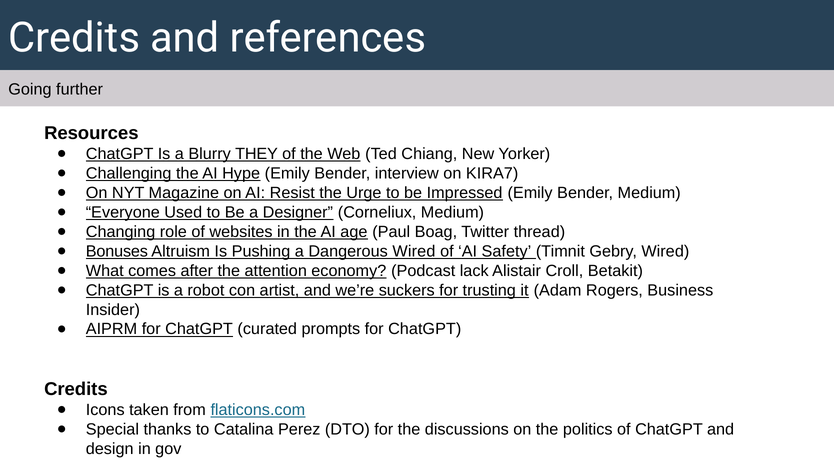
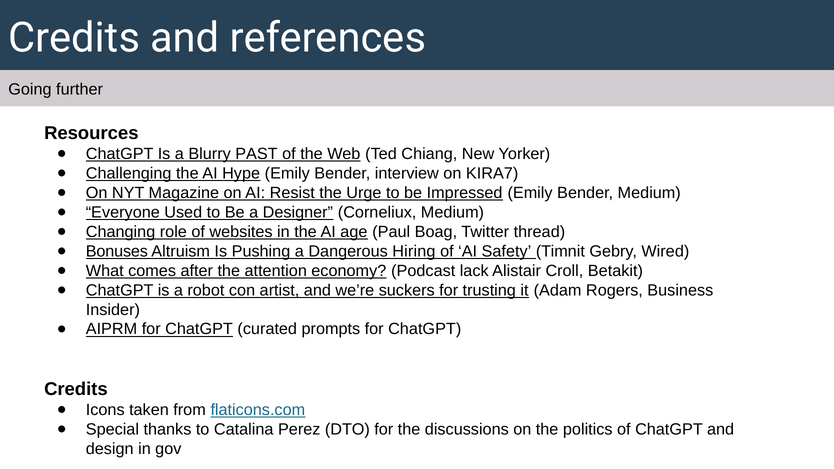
THEY: THEY -> PAST (256, 154)
Dangerous Wired: Wired -> Hiring (414, 251)
